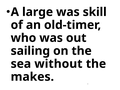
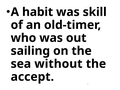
large: large -> habit (38, 12)
makes: makes -> accept (32, 77)
